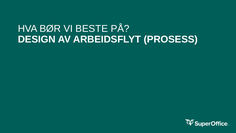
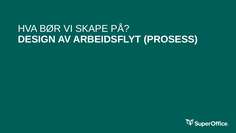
BESTE: BESTE -> SKAPE (92, 29)
